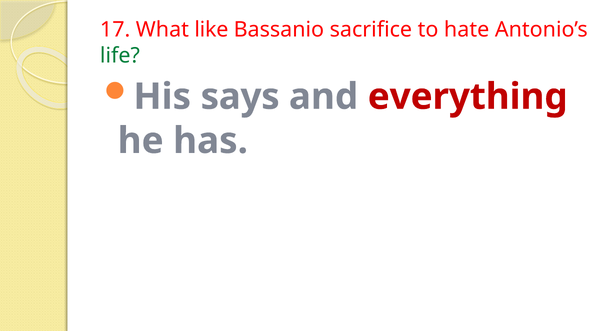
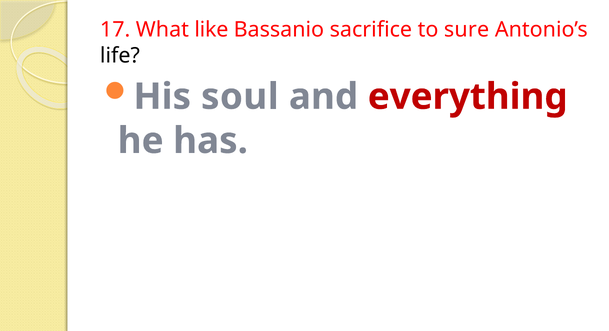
hate: hate -> sure (467, 30)
life colour: green -> black (120, 56)
says: says -> soul (240, 97)
